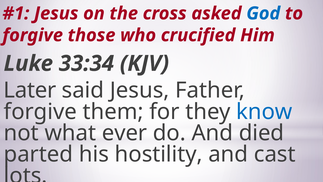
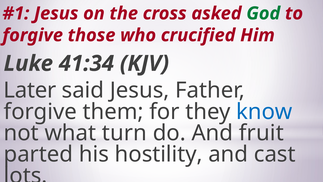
God colour: blue -> green (263, 13)
33:34: 33:34 -> 41:34 (86, 63)
ever: ever -> turn (124, 133)
died: died -> fruit (261, 133)
